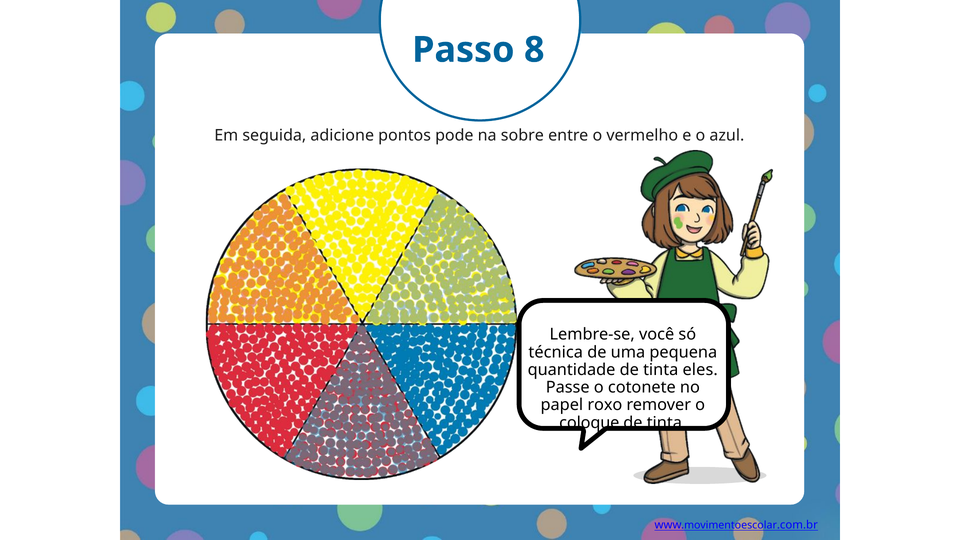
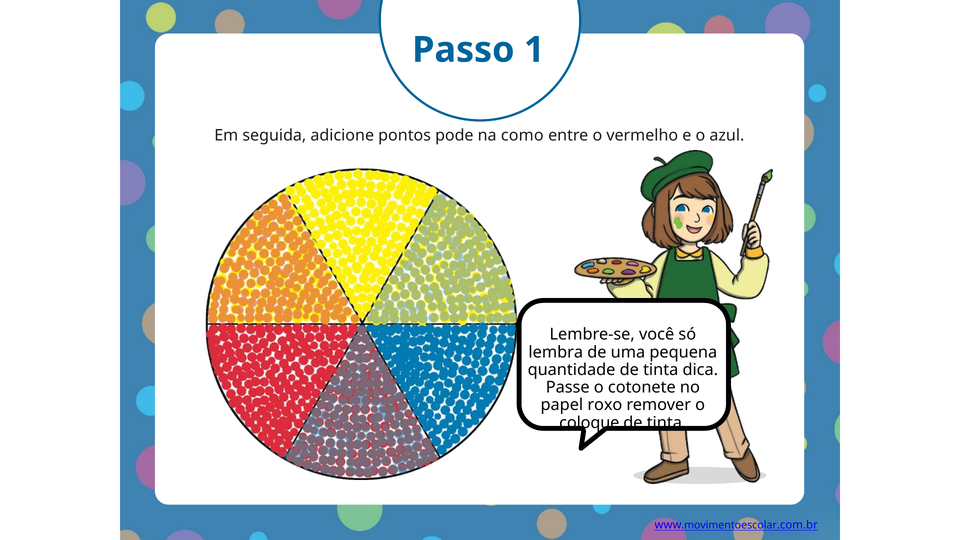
8: 8 -> 1 (534, 50)
sobre: sobre -> como (522, 136)
técnica: técnica -> lembra (556, 352)
eles: eles -> dica (700, 370)
